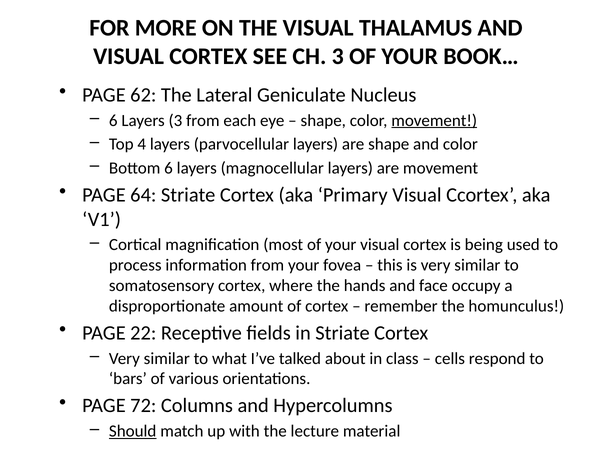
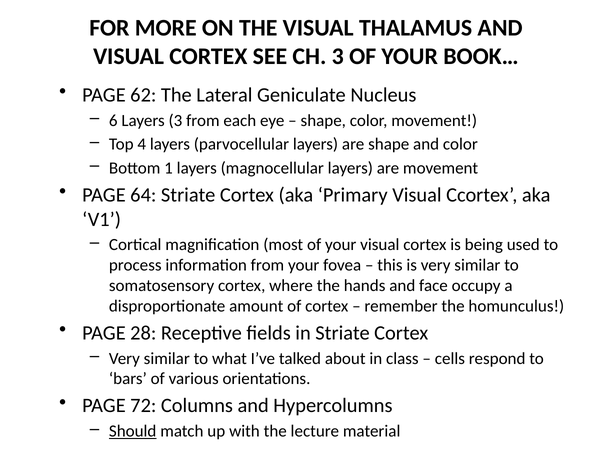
movement underline: present -> none (434, 120)
Bottom 6: 6 -> 1 (169, 168)
22: 22 -> 28 (143, 333)
